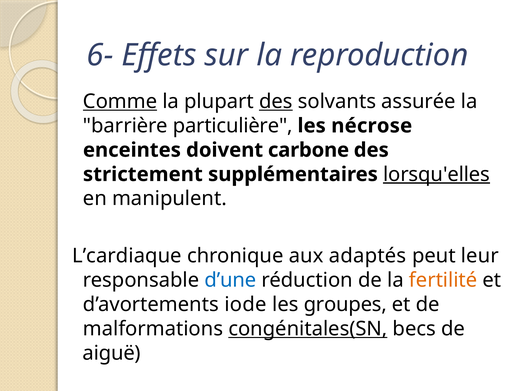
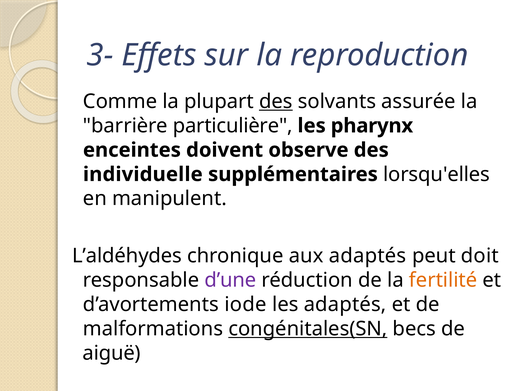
6-: 6- -> 3- (100, 55)
Comme underline: present -> none (120, 101)
nécrose: nécrose -> pharynx (372, 126)
carbone: carbone -> observe (308, 150)
strictement: strictement -> individuelle (143, 174)
lorsqu'elles underline: present -> none (437, 174)
L’cardiaque: L’cardiaque -> L’aldéhydes (127, 256)
leur: leur -> doit (480, 256)
d’une colour: blue -> purple (230, 280)
les groupes: groupes -> adaptés (345, 304)
